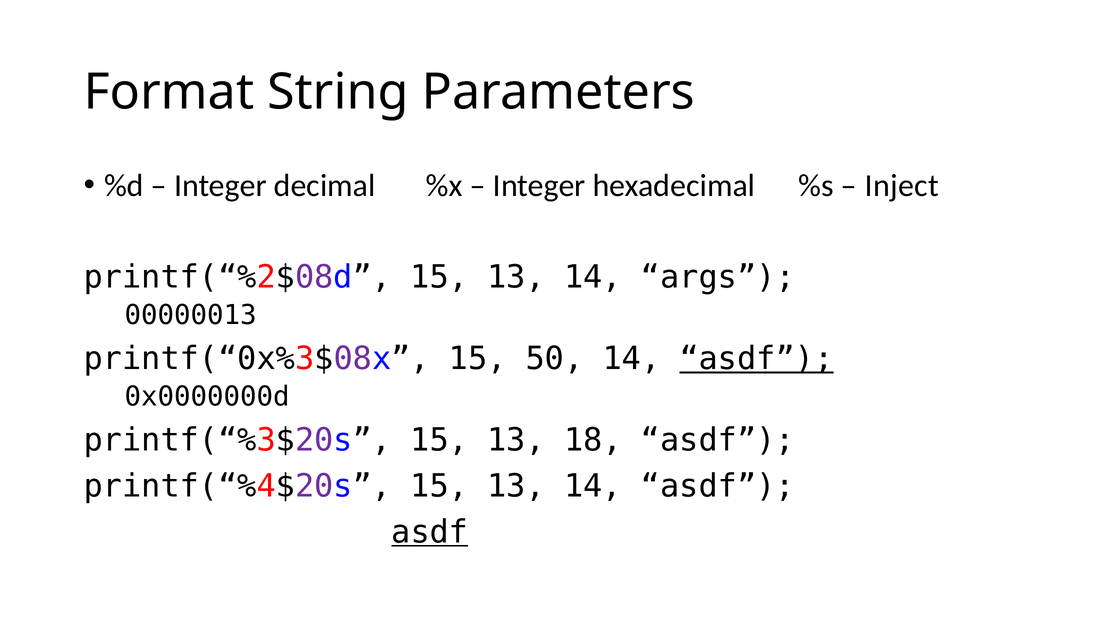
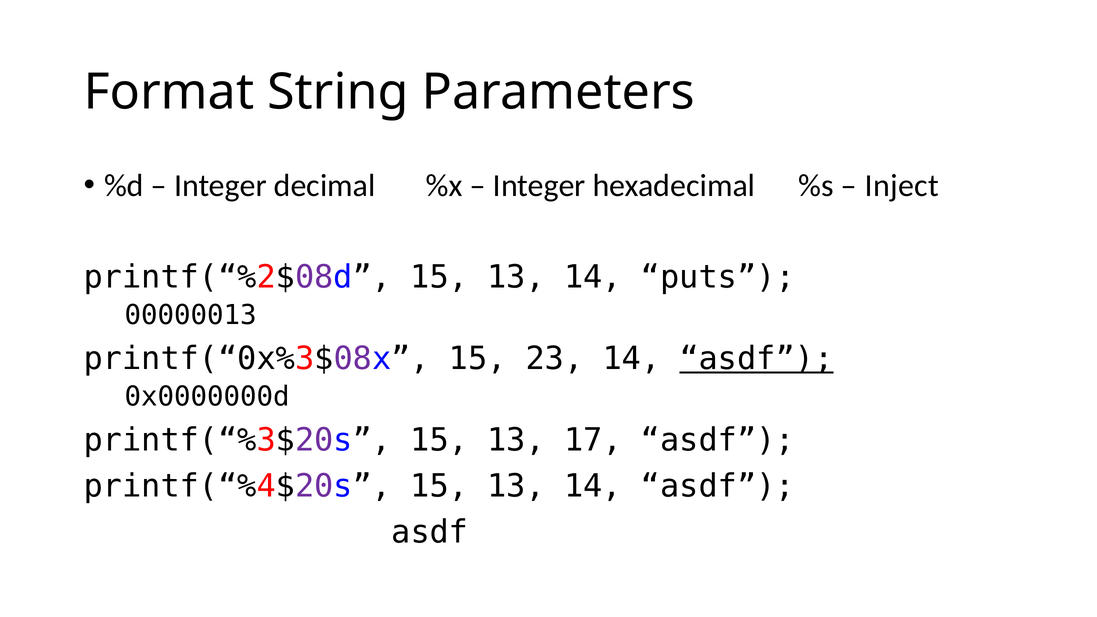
args: args -> puts (718, 277)
50: 50 -> 23 (555, 359)
18: 18 -> 17 (593, 440)
asdf underline: present -> none (430, 532)
